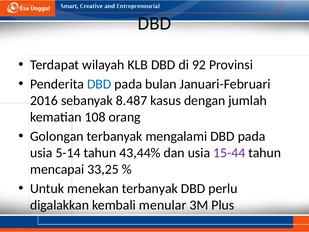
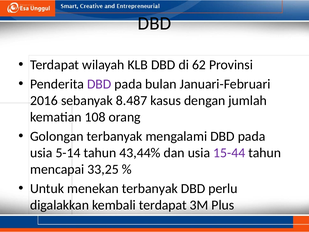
92: 92 -> 62 (199, 65)
DBD colour: blue -> purple (99, 84)
kembali menular: menular -> terdapat (163, 205)
